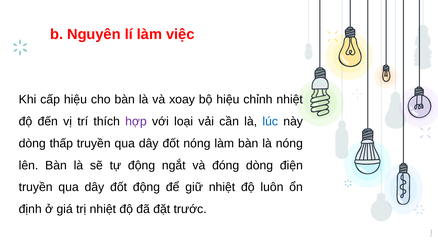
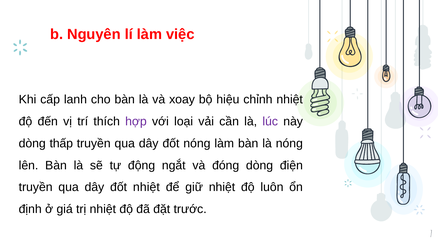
cấp hiệu: hiệu -> lanh (75, 99)
lúc colour: blue -> purple (270, 121)
đốt động: động -> nhiệt (146, 187)
